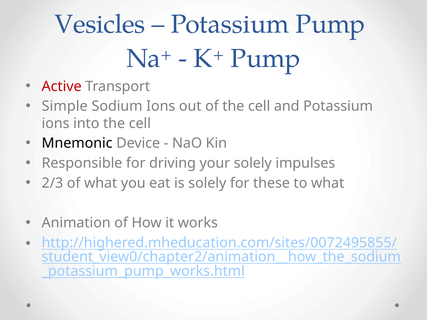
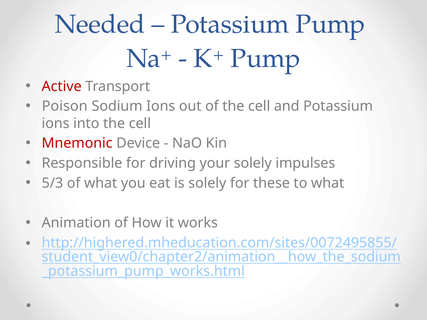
Vesicles: Vesicles -> Needed (100, 24)
Simple: Simple -> Poison (65, 106)
Mnemonic colour: black -> red (77, 143)
2/3: 2/3 -> 5/3 (52, 183)
